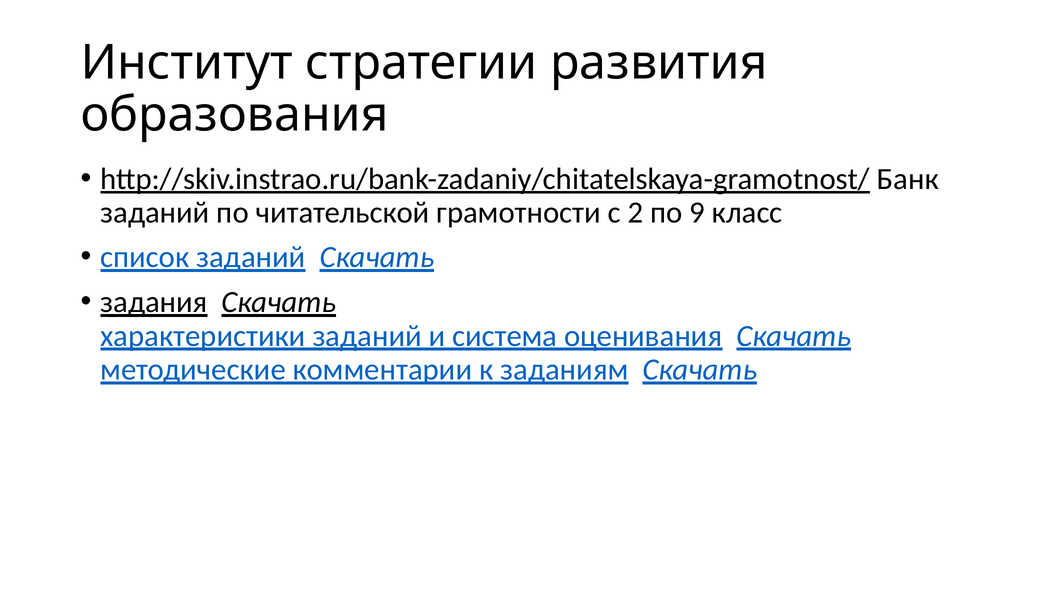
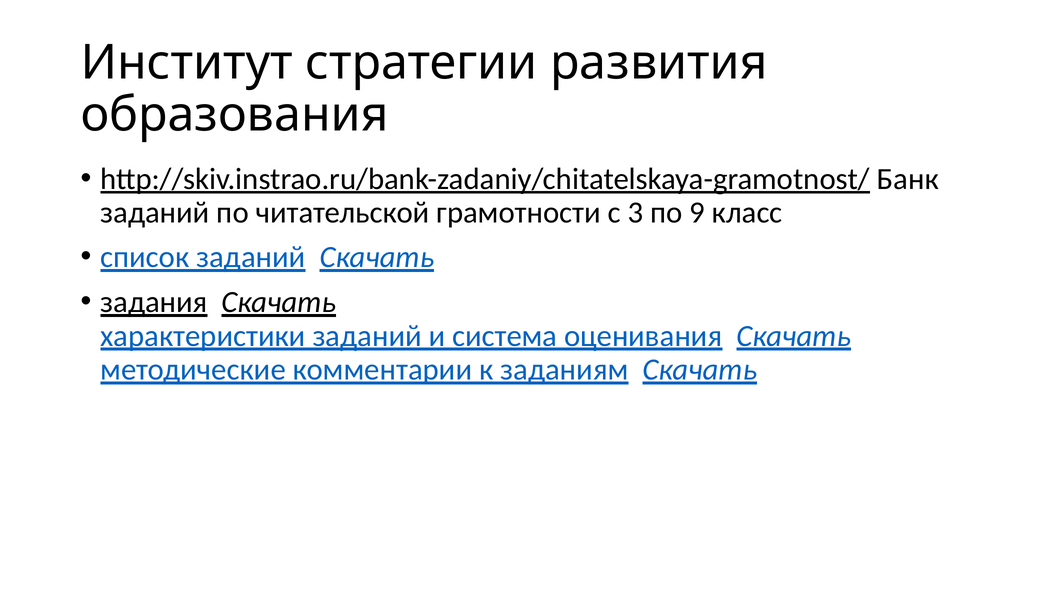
2: 2 -> 3 (635, 212)
